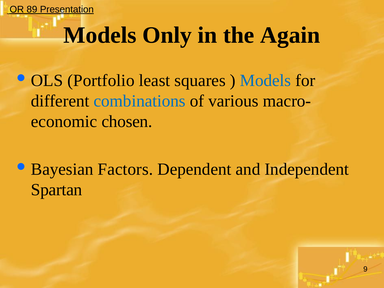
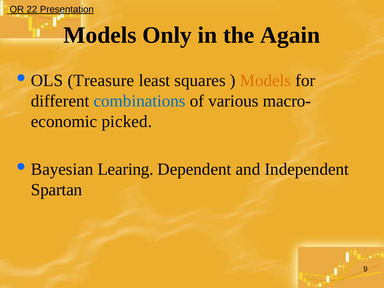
89: 89 -> 22 (32, 9)
Portfolio: Portfolio -> Treasure (101, 81)
Models colour: blue -> orange (265, 81)
chosen: chosen -> picked (127, 122)
Factors: Factors -> Learing (126, 169)
